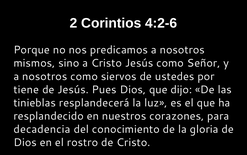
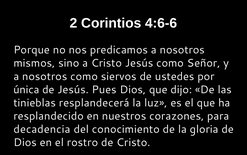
4:2-6: 4:2-6 -> 4:6-6 (161, 23)
tiene: tiene -> única (26, 89)
